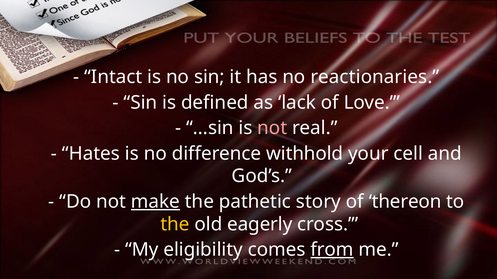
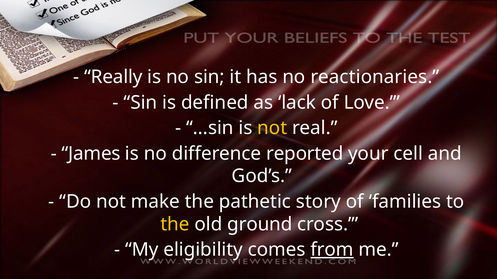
Intact: Intact -> Really (113, 77)
not colour: pink -> yellow (272, 128)
Hates: Hates -> James (91, 154)
withhold: withhold -> reported (305, 154)
make underline: present -> none (155, 202)
thereon: thereon -> families (405, 202)
eagerly: eagerly -> ground (260, 225)
